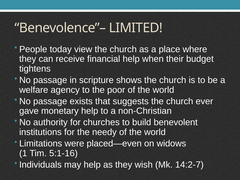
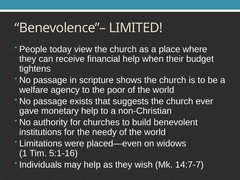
14:2-7: 14:2-7 -> 14:7-7 (189, 165)
